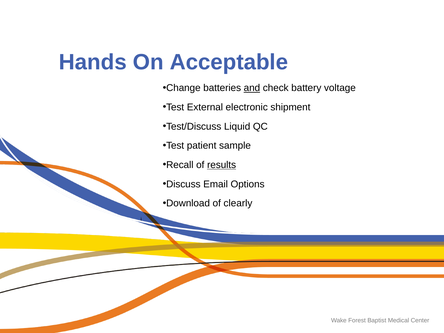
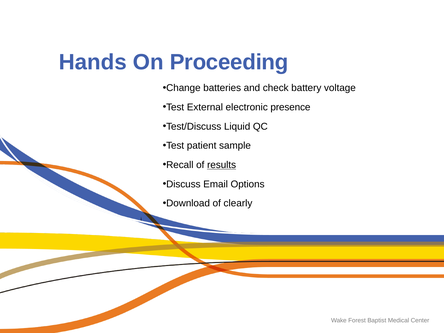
Acceptable: Acceptable -> Proceeding (229, 62)
and underline: present -> none (252, 88)
shipment: shipment -> presence (290, 107)
